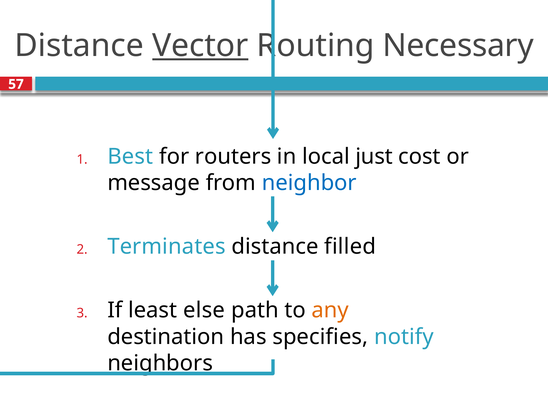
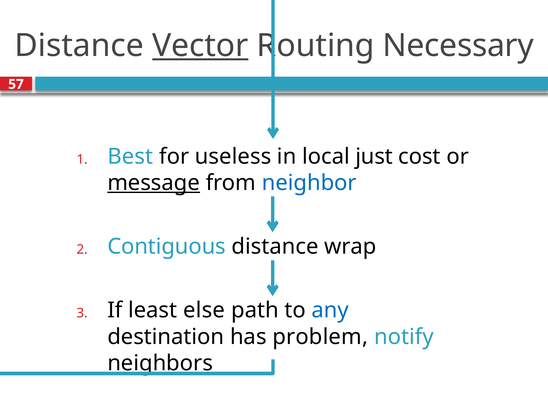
routers: routers -> useless (233, 156)
message underline: none -> present (154, 183)
Terminates: Terminates -> Contiguous (167, 247)
filled: filled -> wrap (350, 247)
any colour: orange -> blue (330, 310)
specifies: specifies -> problem (320, 337)
